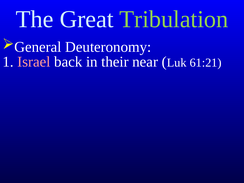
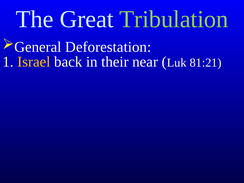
Deuteronomy: Deuteronomy -> Deforestation (108, 47)
Israel colour: pink -> yellow (34, 62)
61:21: 61:21 -> 81:21 (206, 63)
